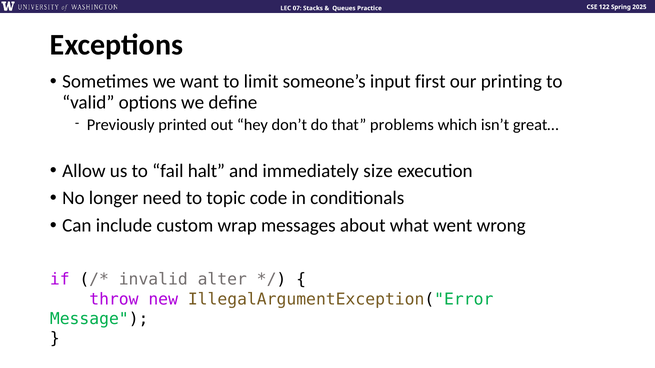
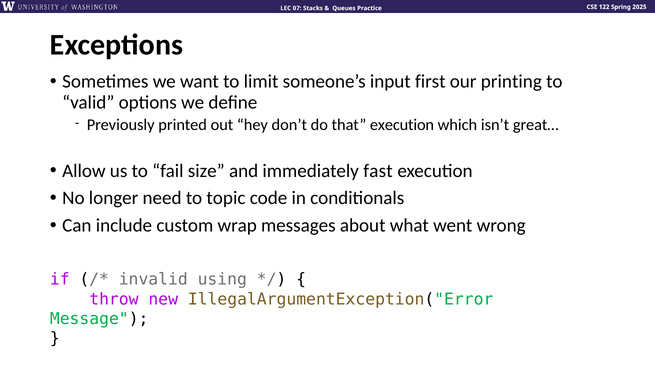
that problems: problems -> execution (402, 125)
halt: halt -> size (206, 171)
size: size -> fast (378, 171)
alter: alter -> using (222, 280)
